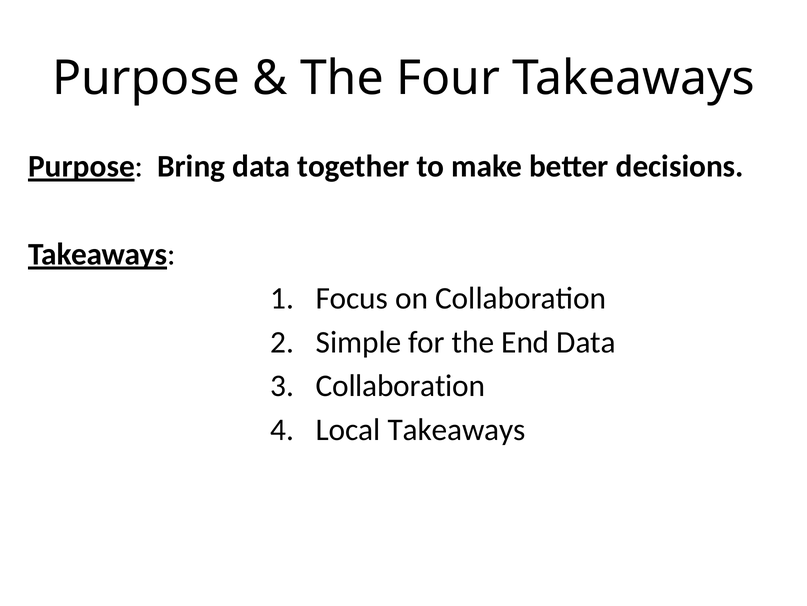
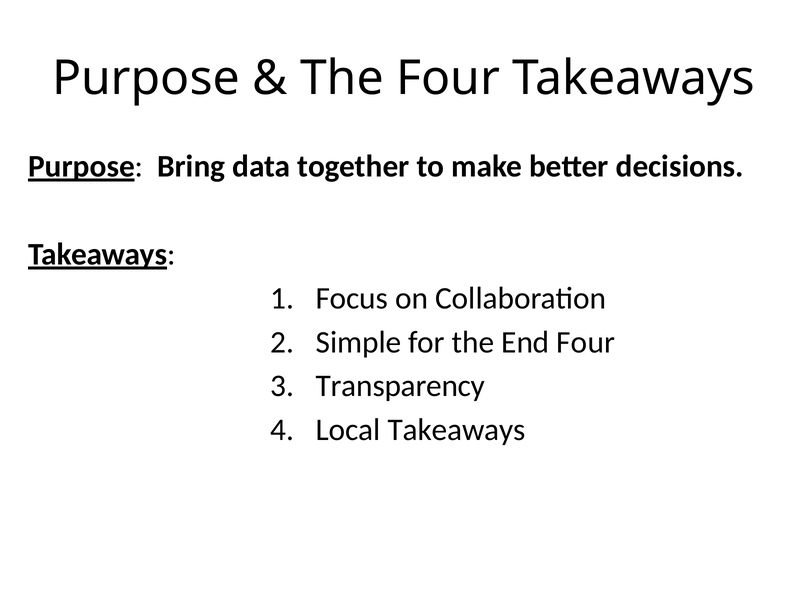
End Data: Data -> Four (586, 342)
Collaboration: Collaboration -> Transparency (400, 386)
